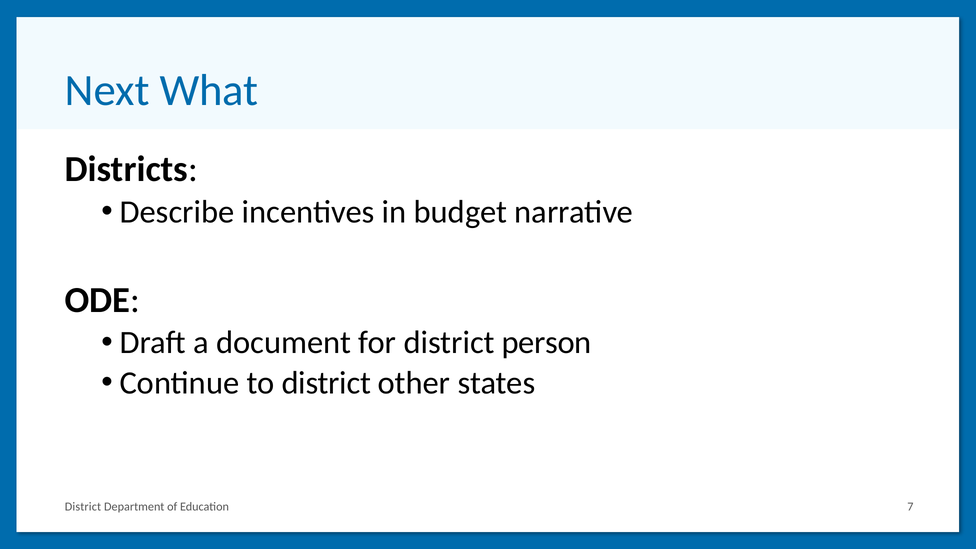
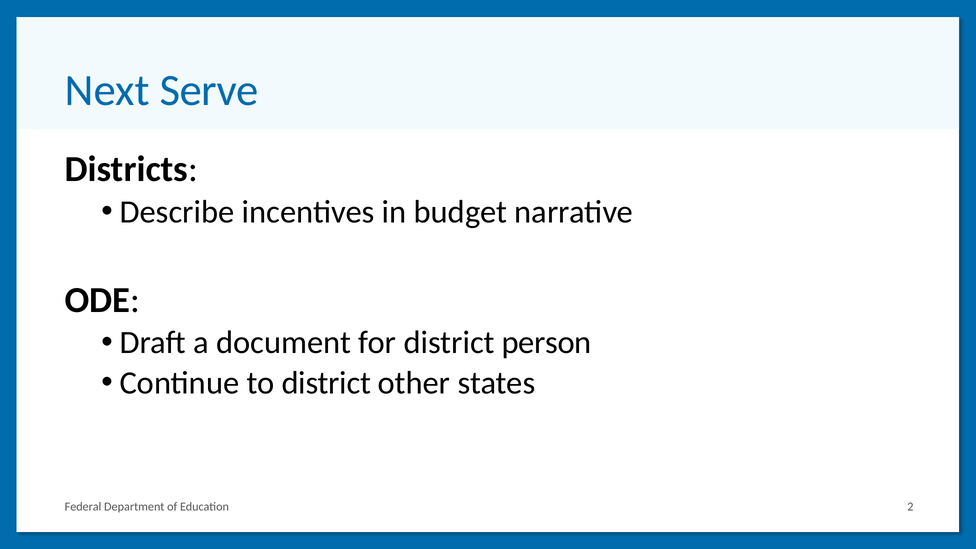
What: What -> Serve (209, 91)
District: District -> Federal (83, 507)
7: 7 -> 2 (910, 507)
